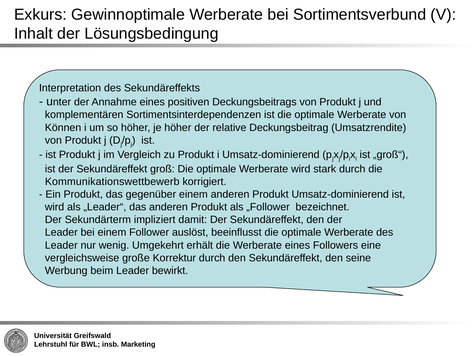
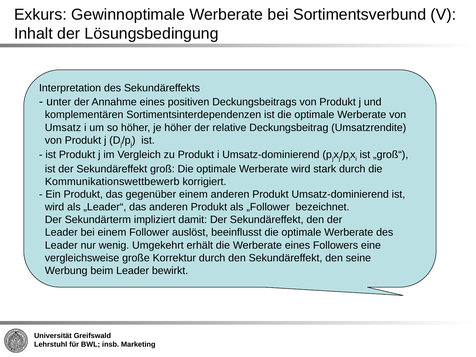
Können: Können -> Umsatz (63, 128)
